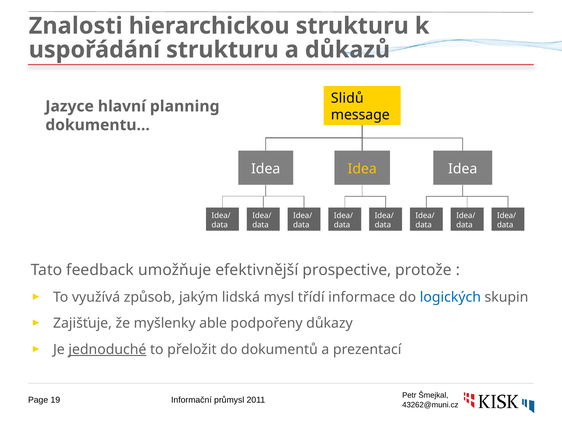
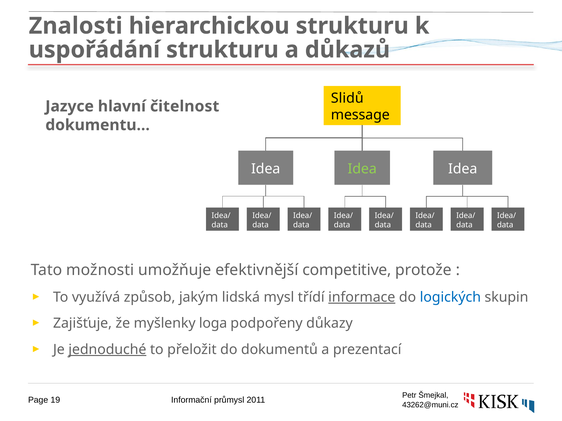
planning: planning -> čitelnost (185, 106)
Idea colour: yellow -> light green (362, 169)
feedback: feedback -> možnosti (100, 270)
prospective: prospective -> competitive (347, 270)
informace underline: none -> present (362, 297)
able: able -> loga (213, 324)
